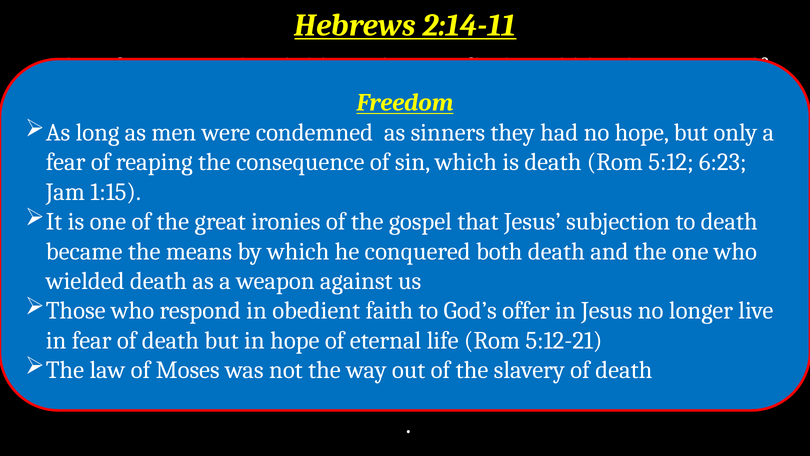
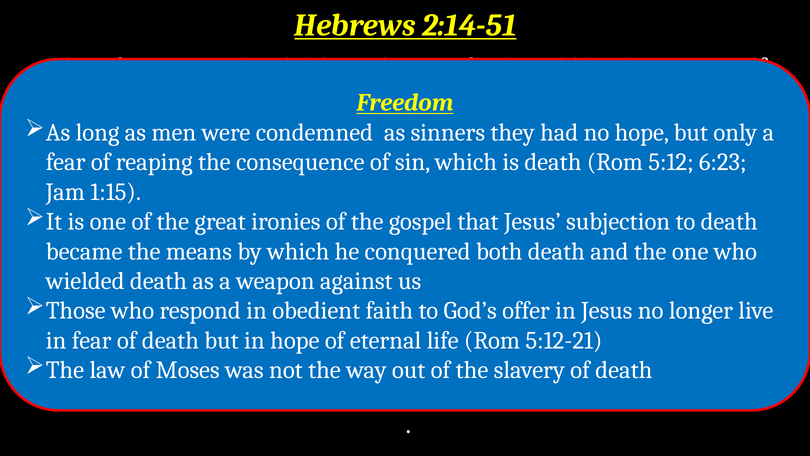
2:14-11: 2:14-11 -> 2:14-51 (469, 25)
